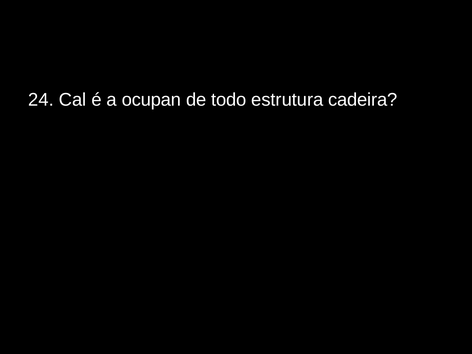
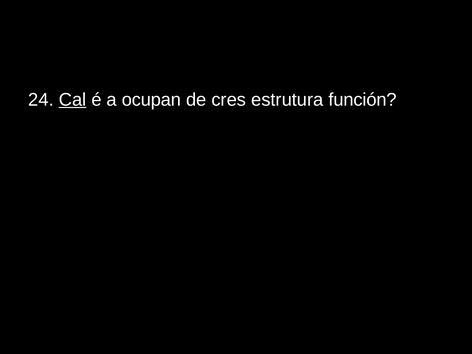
Cal underline: none -> present (73, 100)
todo: todo -> cres (229, 100)
cadeira: cadeira -> función (363, 100)
